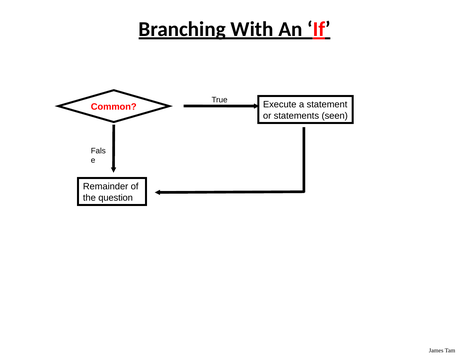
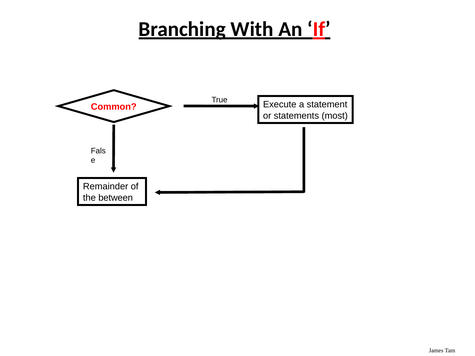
seen: seen -> most (335, 116)
question: question -> between (116, 198)
